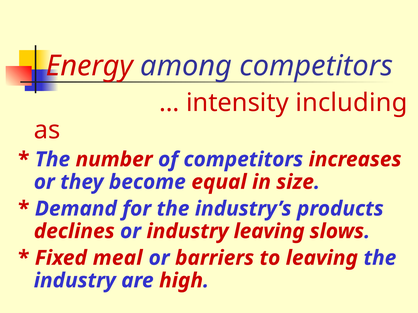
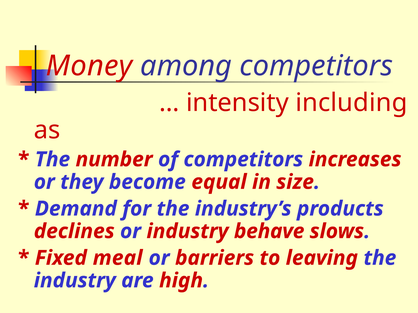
Energy: Energy -> Money (89, 66)
industry leaving: leaving -> behave (269, 232)
